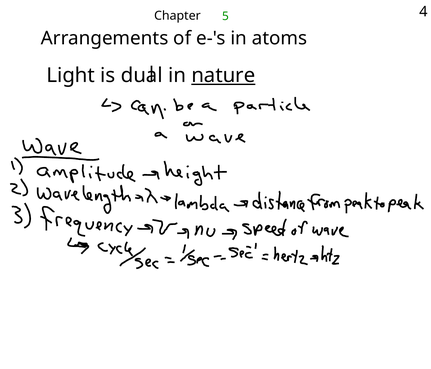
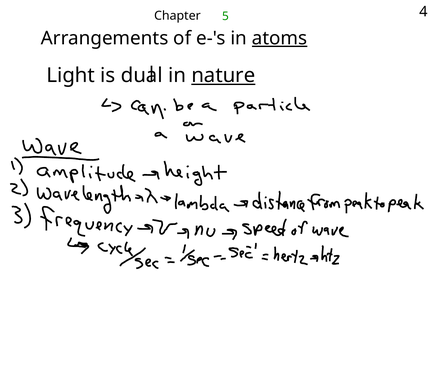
atoms underline: none -> present (280, 38)
